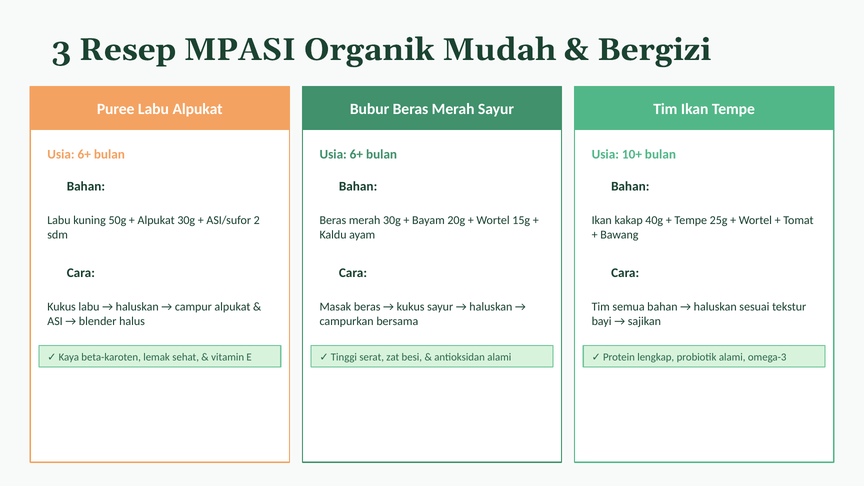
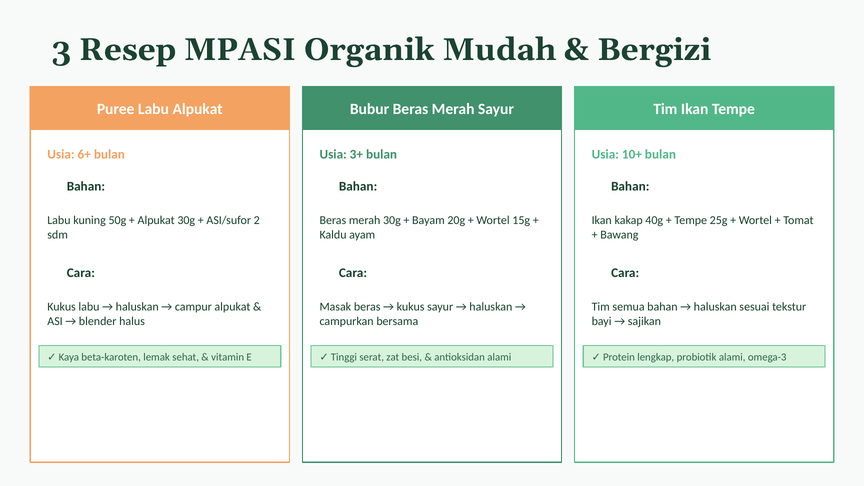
6+: 6+ -> 3+ (356, 154)
